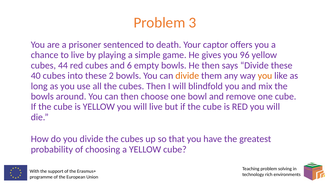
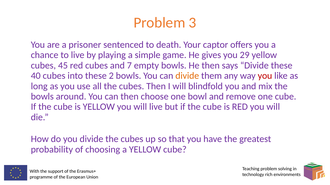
96: 96 -> 29 (245, 55)
44: 44 -> 45 (63, 66)
6: 6 -> 7 (129, 66)
you colour: orange -> red (265, 76)
